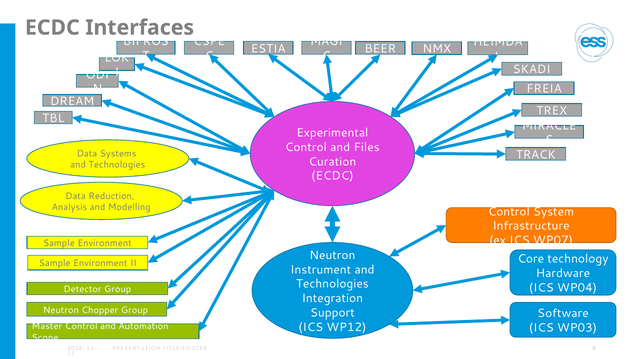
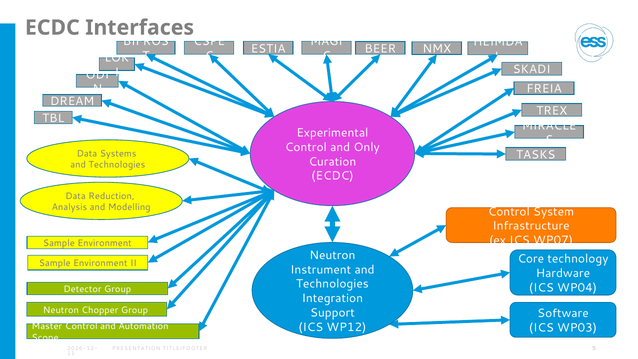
Files: Files -> Only (367, 147)
TRACK: TRACK -> TASKS (536, 155)
